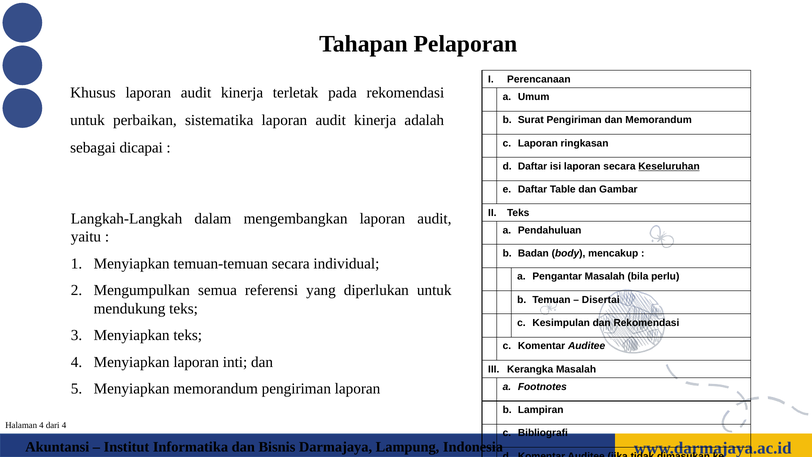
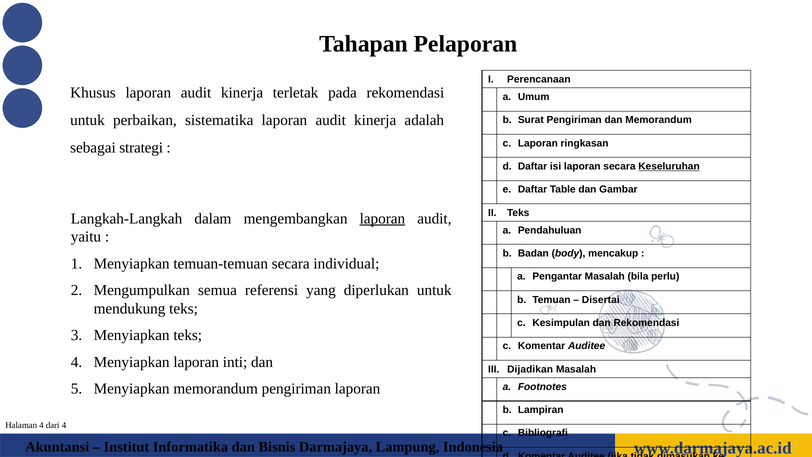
dicapai: dicapai -> strategi (141, 147)
laporan underline: none -> present (382, 219)
Kerangka: Kerangka -> Dijadikan (530, 369)
